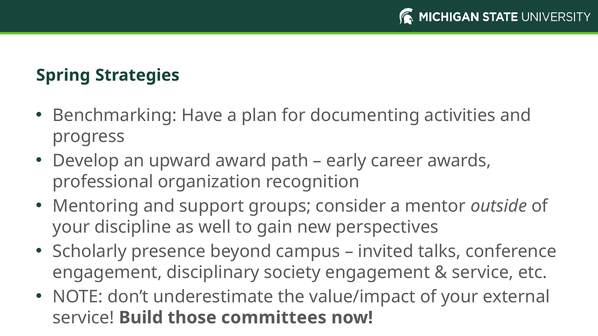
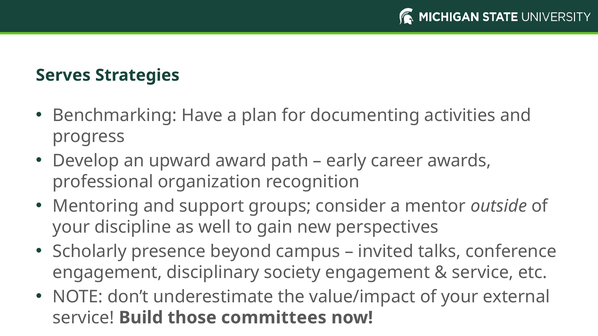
Spring: Spring -> Serves (63, 75)
